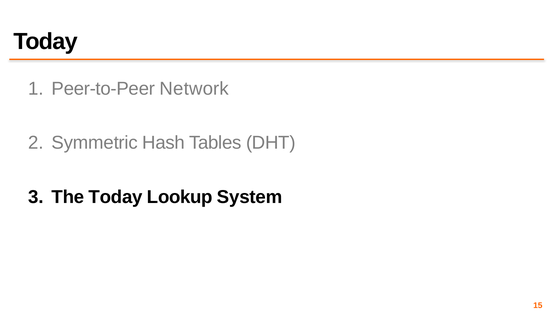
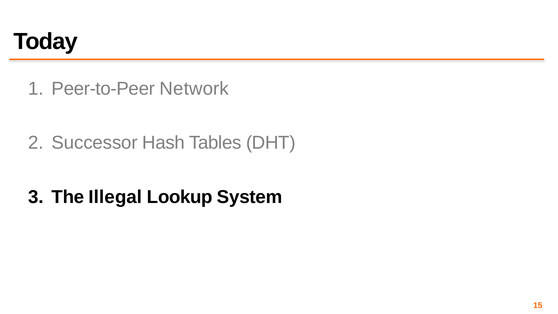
Symmetric: Symmetric -> Successor (95, 143)
The Today: Today -> Illegal (115, 197)
